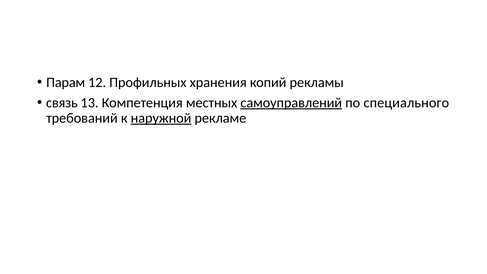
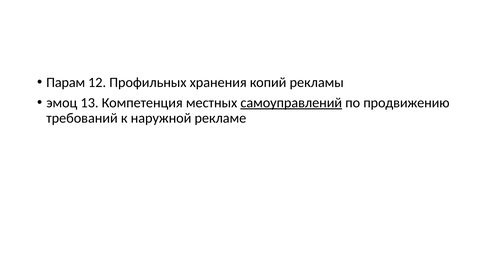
связь: связь -> эмоц (62, 103)
специального: специального -> продвижению (406, 103)
наружной underline: present -> none (161, 118)
